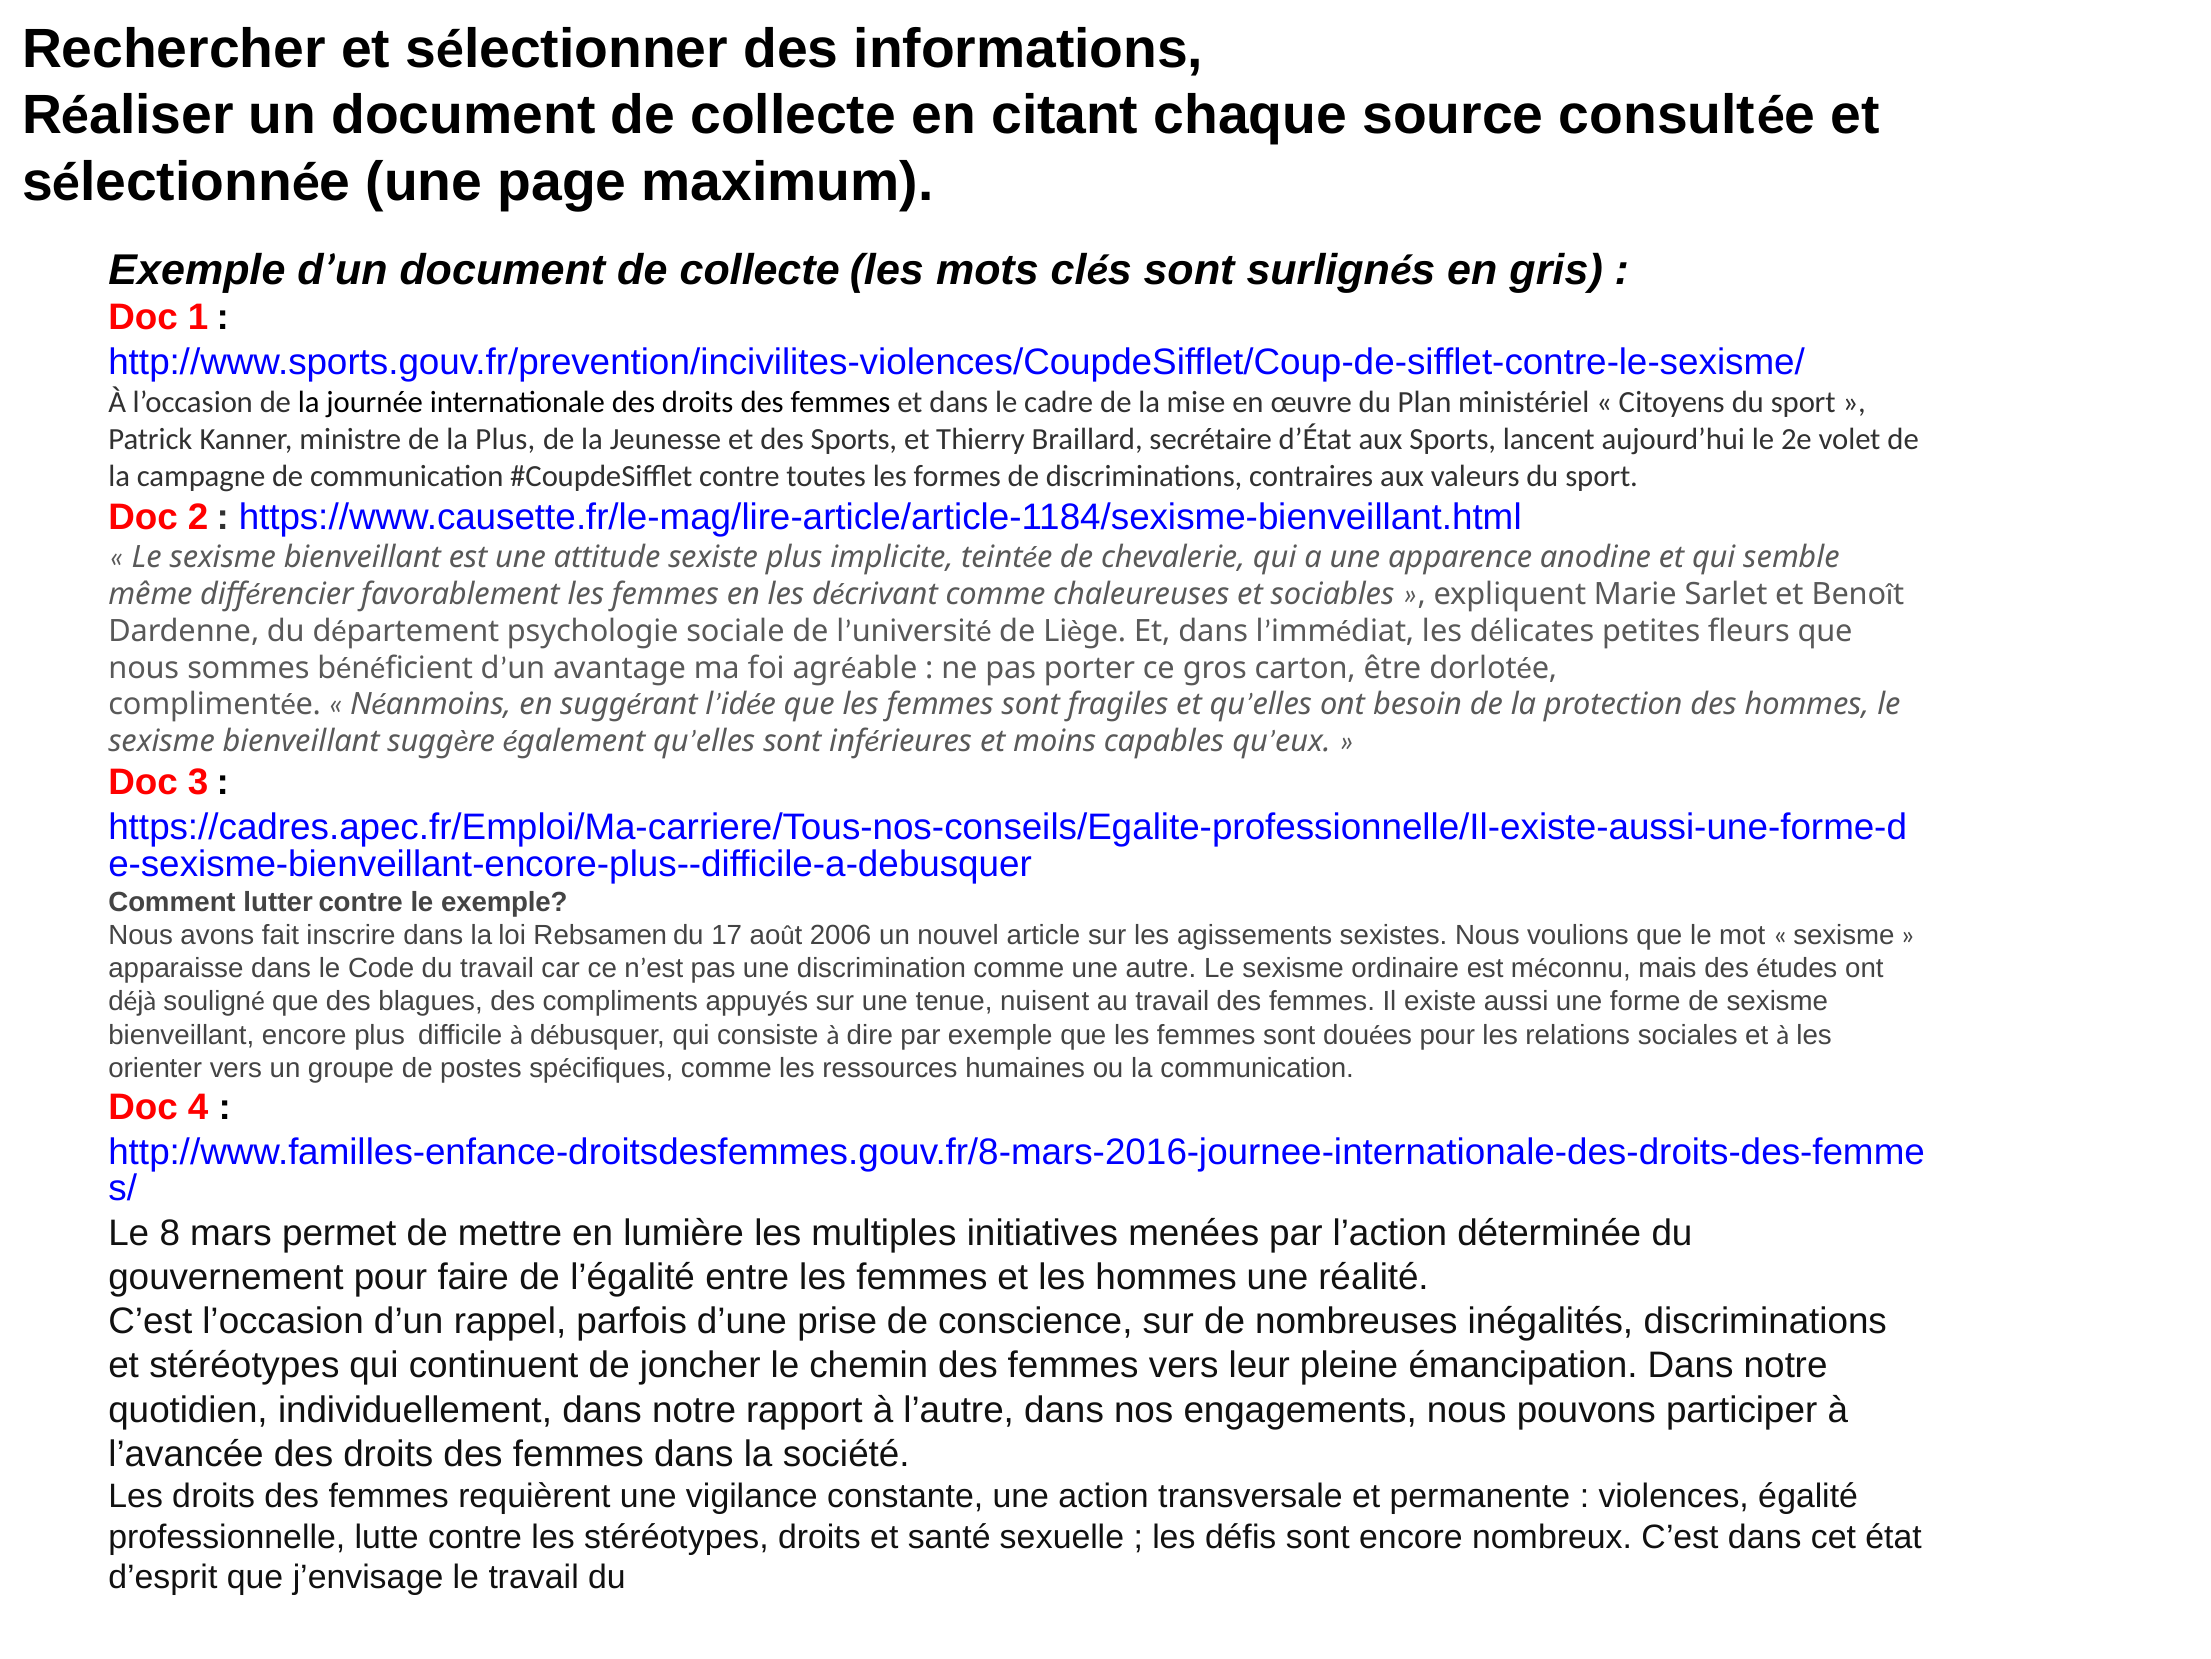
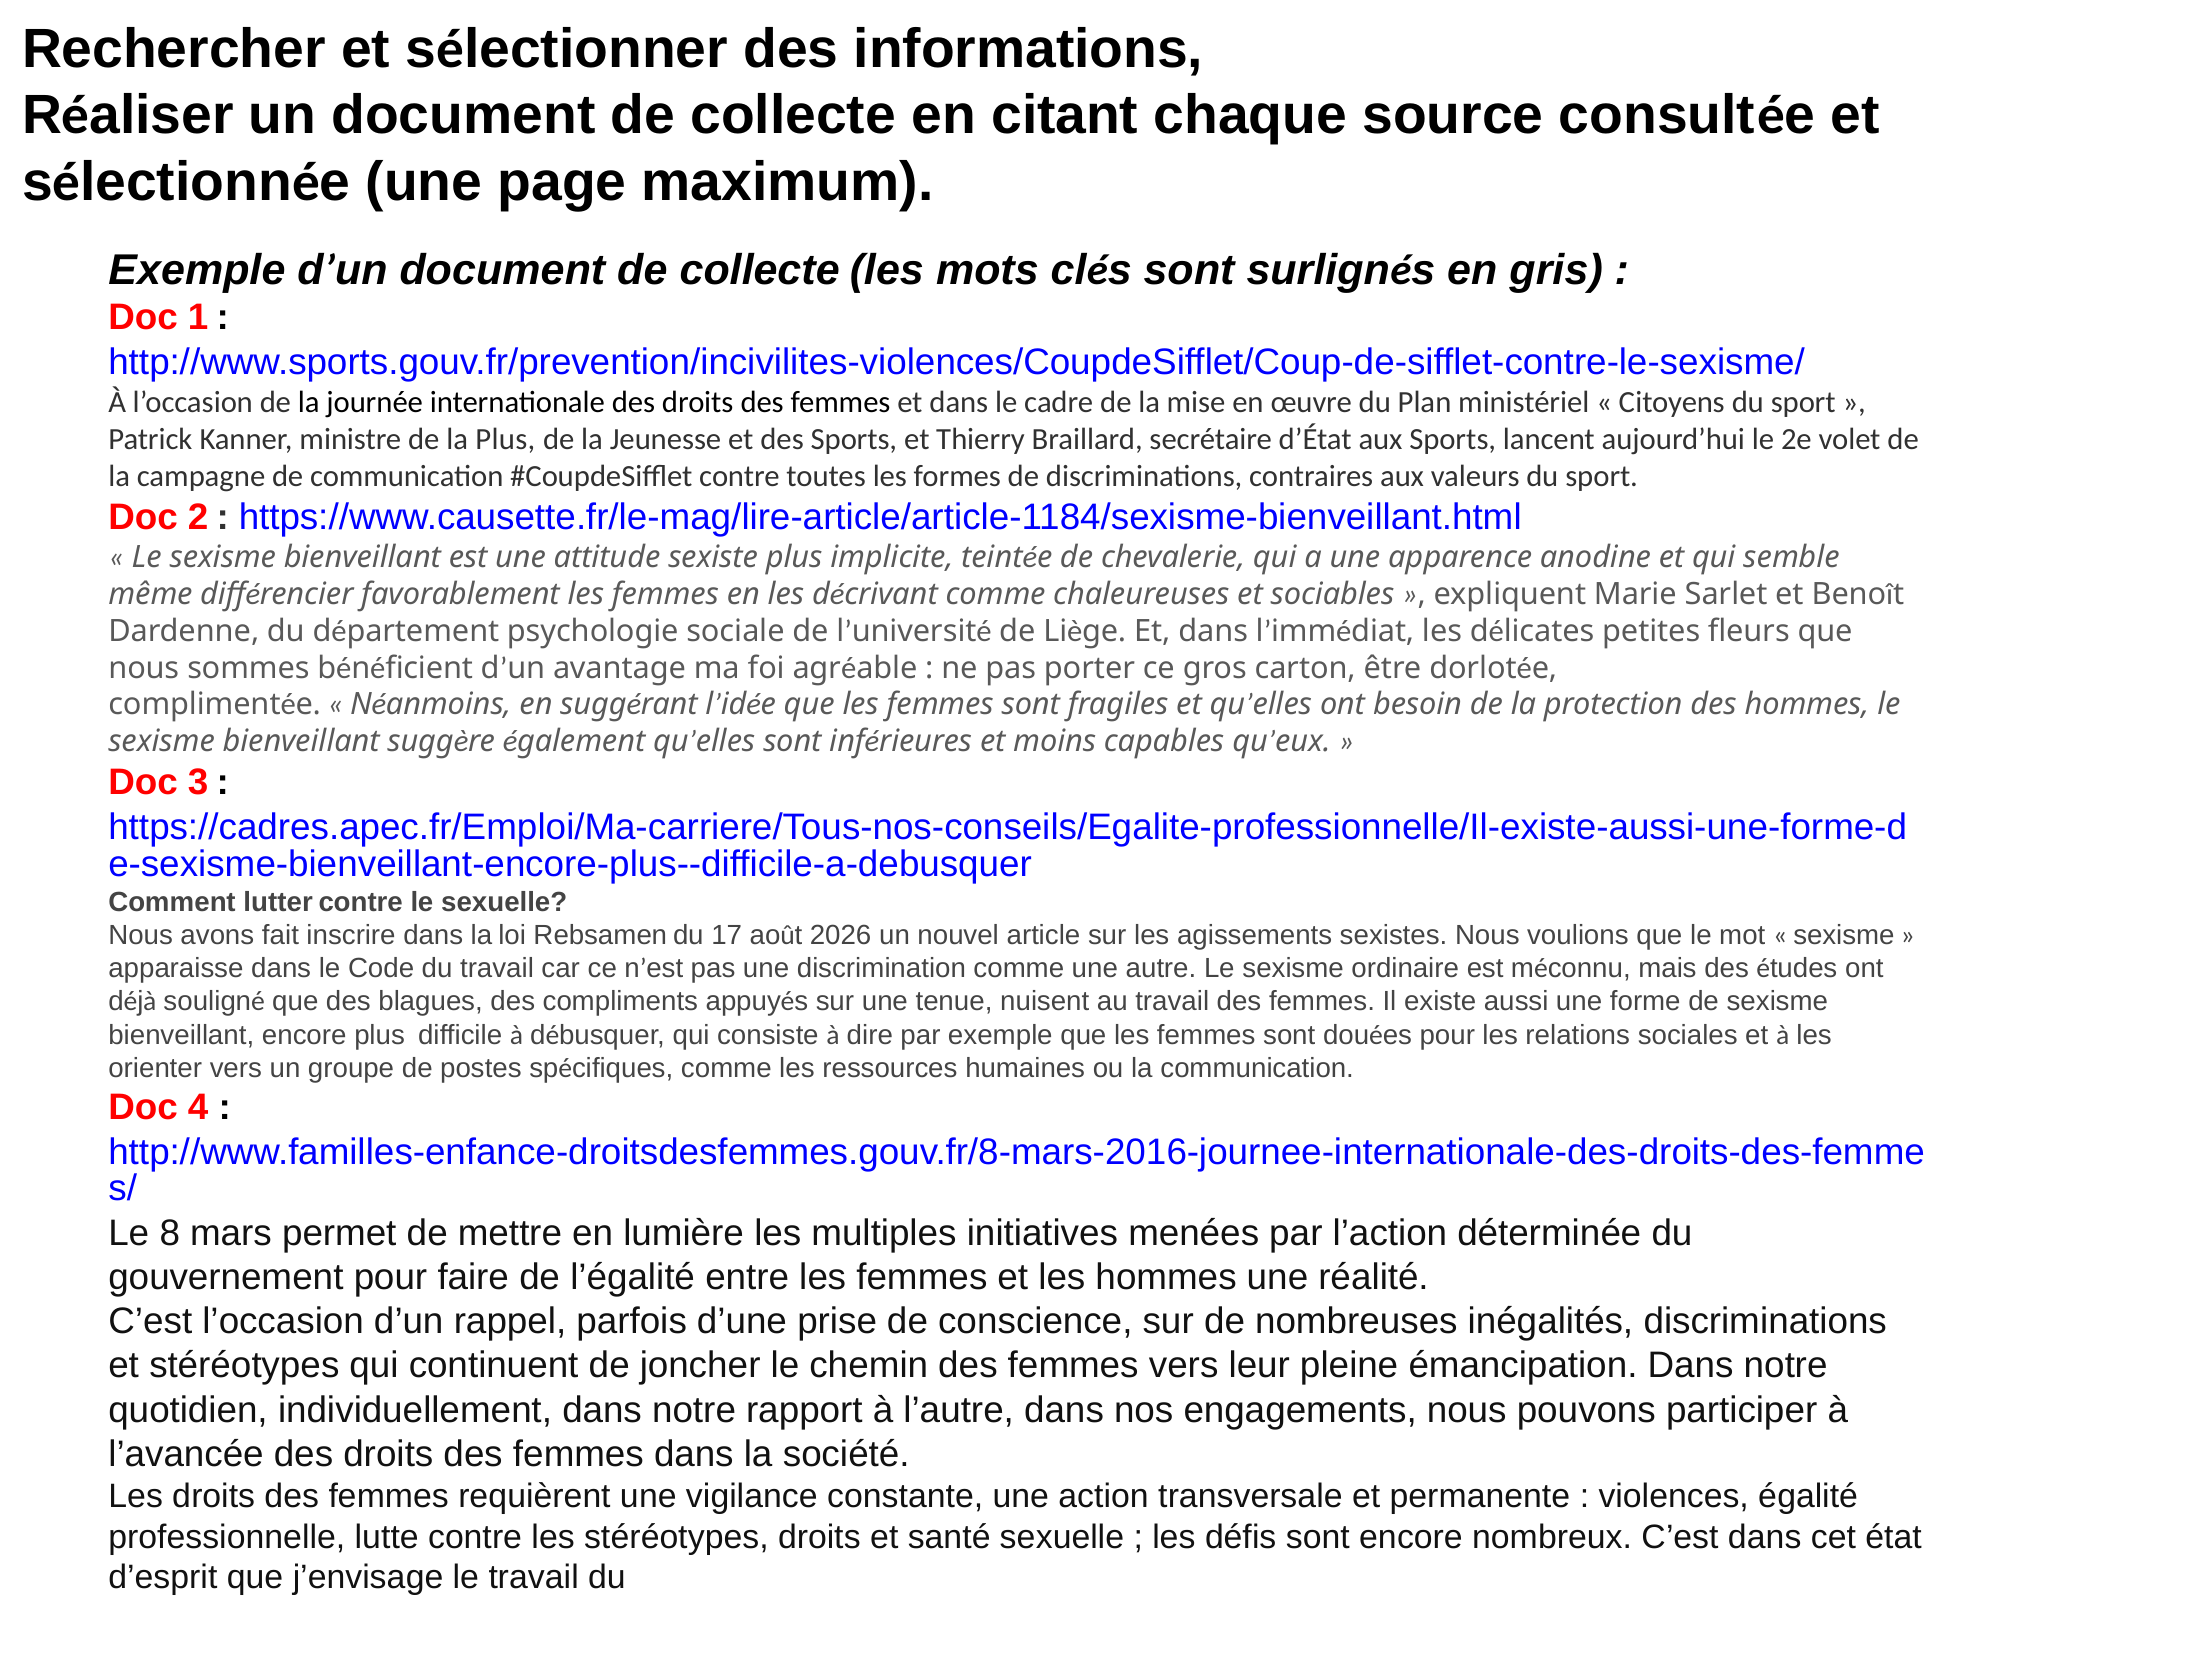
le exemple: exemple -> sexuelle (504, 902)
2006: 2006 -> 2026 (841, 935)
